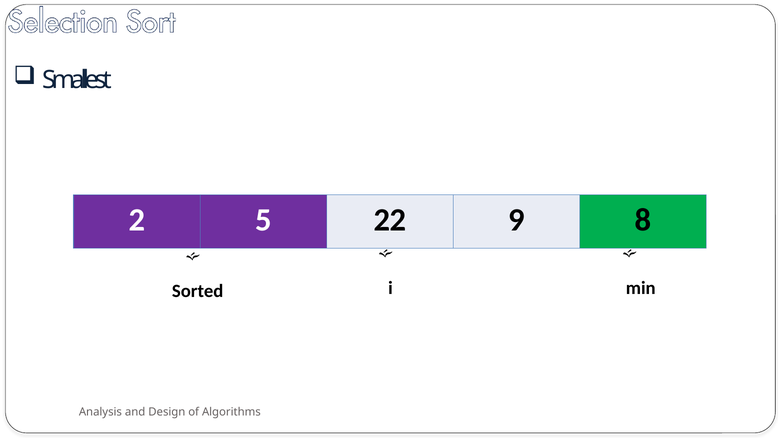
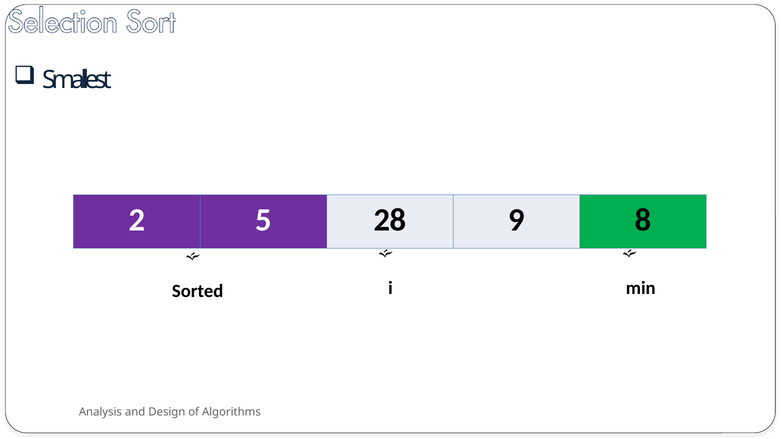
22: 22 -> 28 (390, 220)
